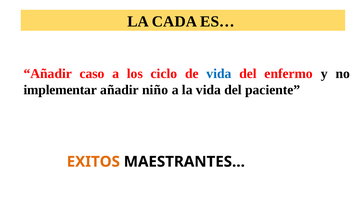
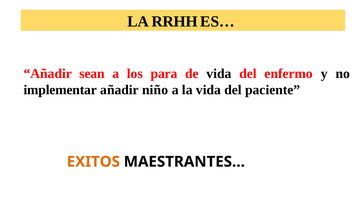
CADA: CADA -> RRHH (175, 22)
caso: caso -> sean (92, 74)
ciclo: ciclo -> para (164, 74)
vida colour: blue -> black (219, 74)
